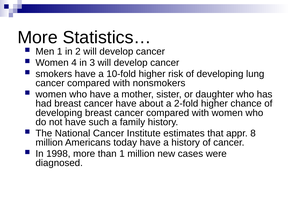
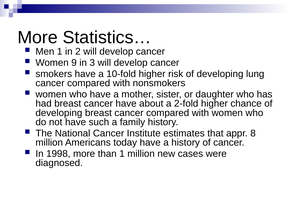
4: 4 -> 9 (74, 63)
